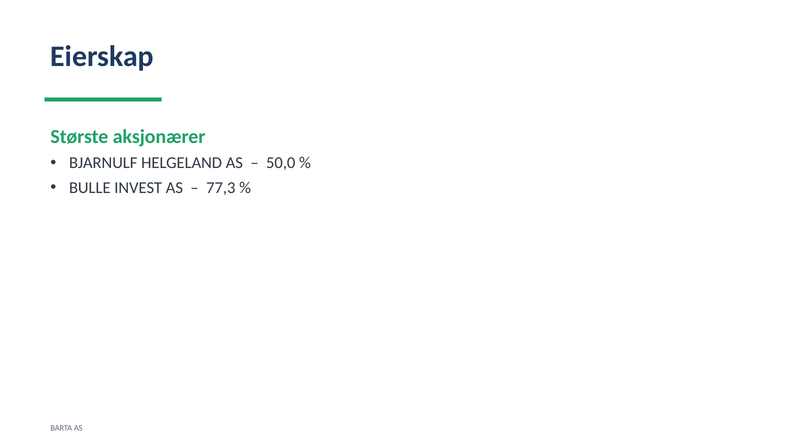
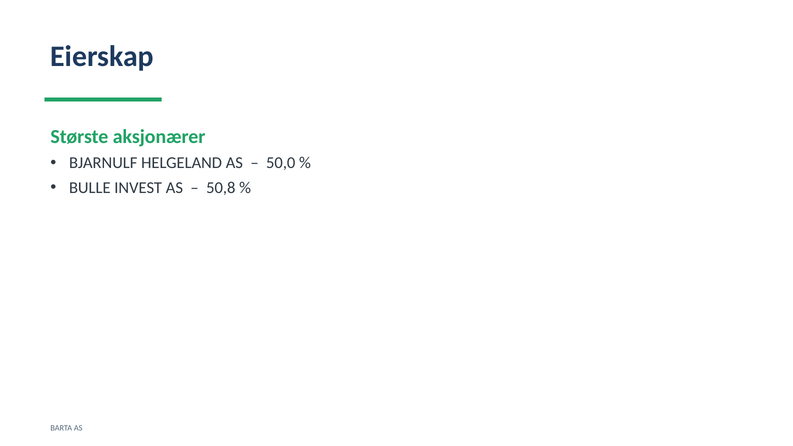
77,3: 77,3 -> 50,8 (221, 188)
